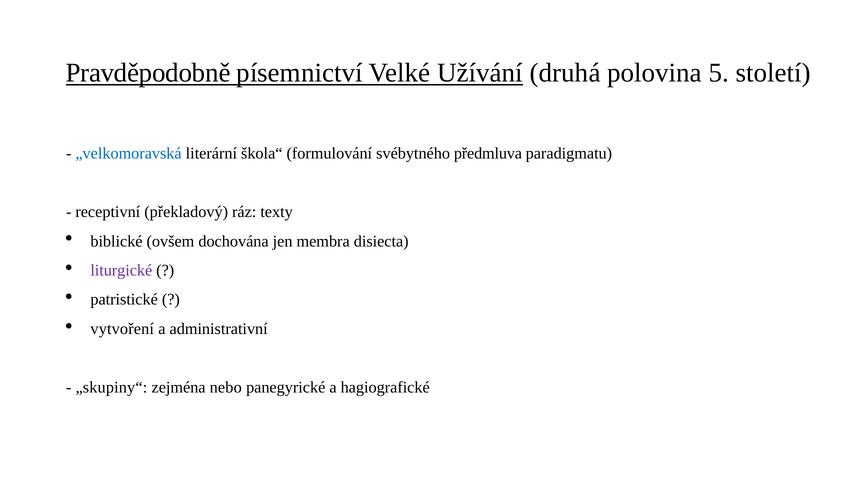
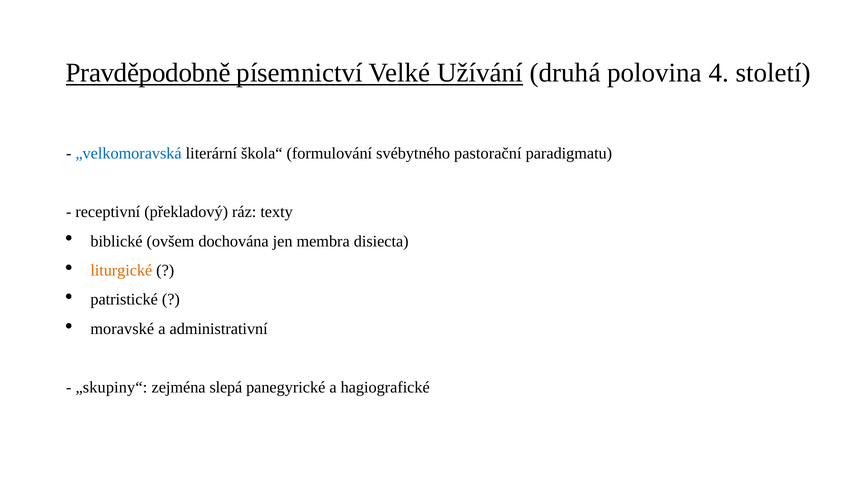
5: 5 -> 4 (719, 73)
předmluva: předmluva -> pastorační (488, 154)
liturgické colour: purple -> orange (121, 270)
vytvoření: vytvoření -> moravské (122, 329)
nebo: nebo -> slepá (226, 387)
